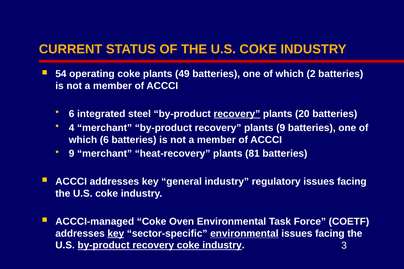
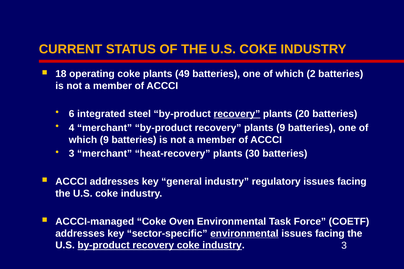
54: 54 -> 18 (61, 74)
which 6: 6 -> 9 (104, 140)
9: 9 -> 3 (72, 154)
81: 81 -> 30 (252, 154)
key underline: present -> none (116, 234)
